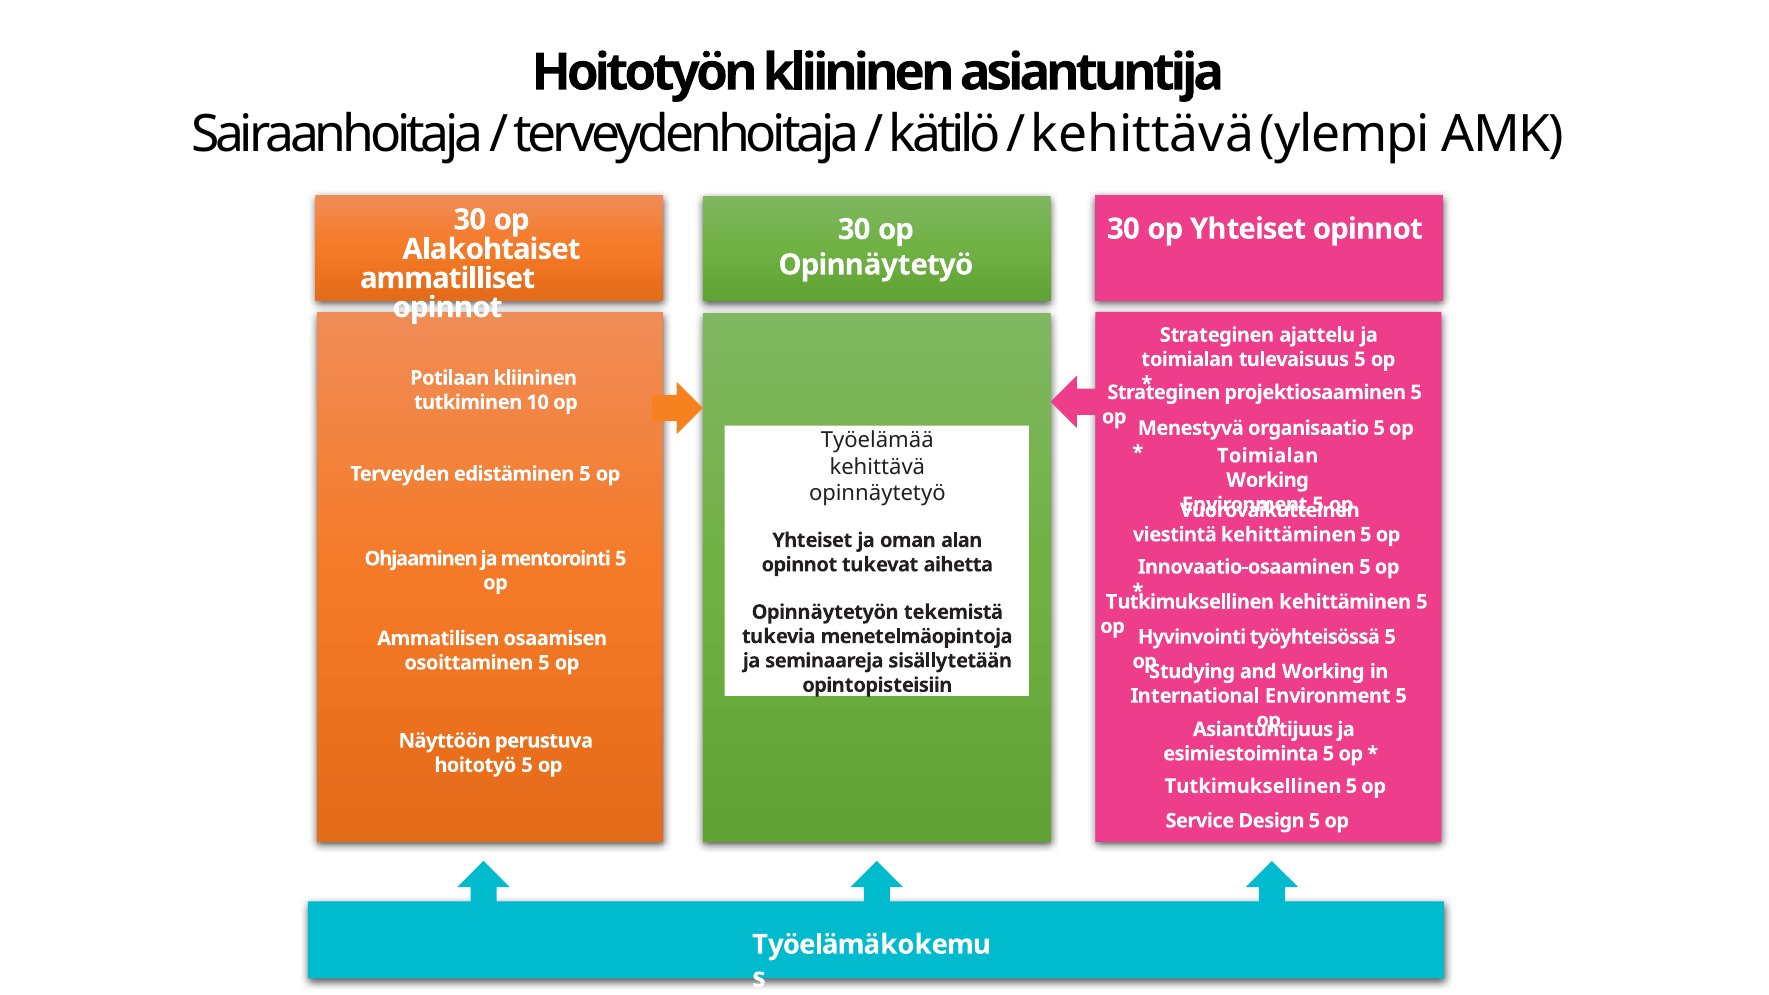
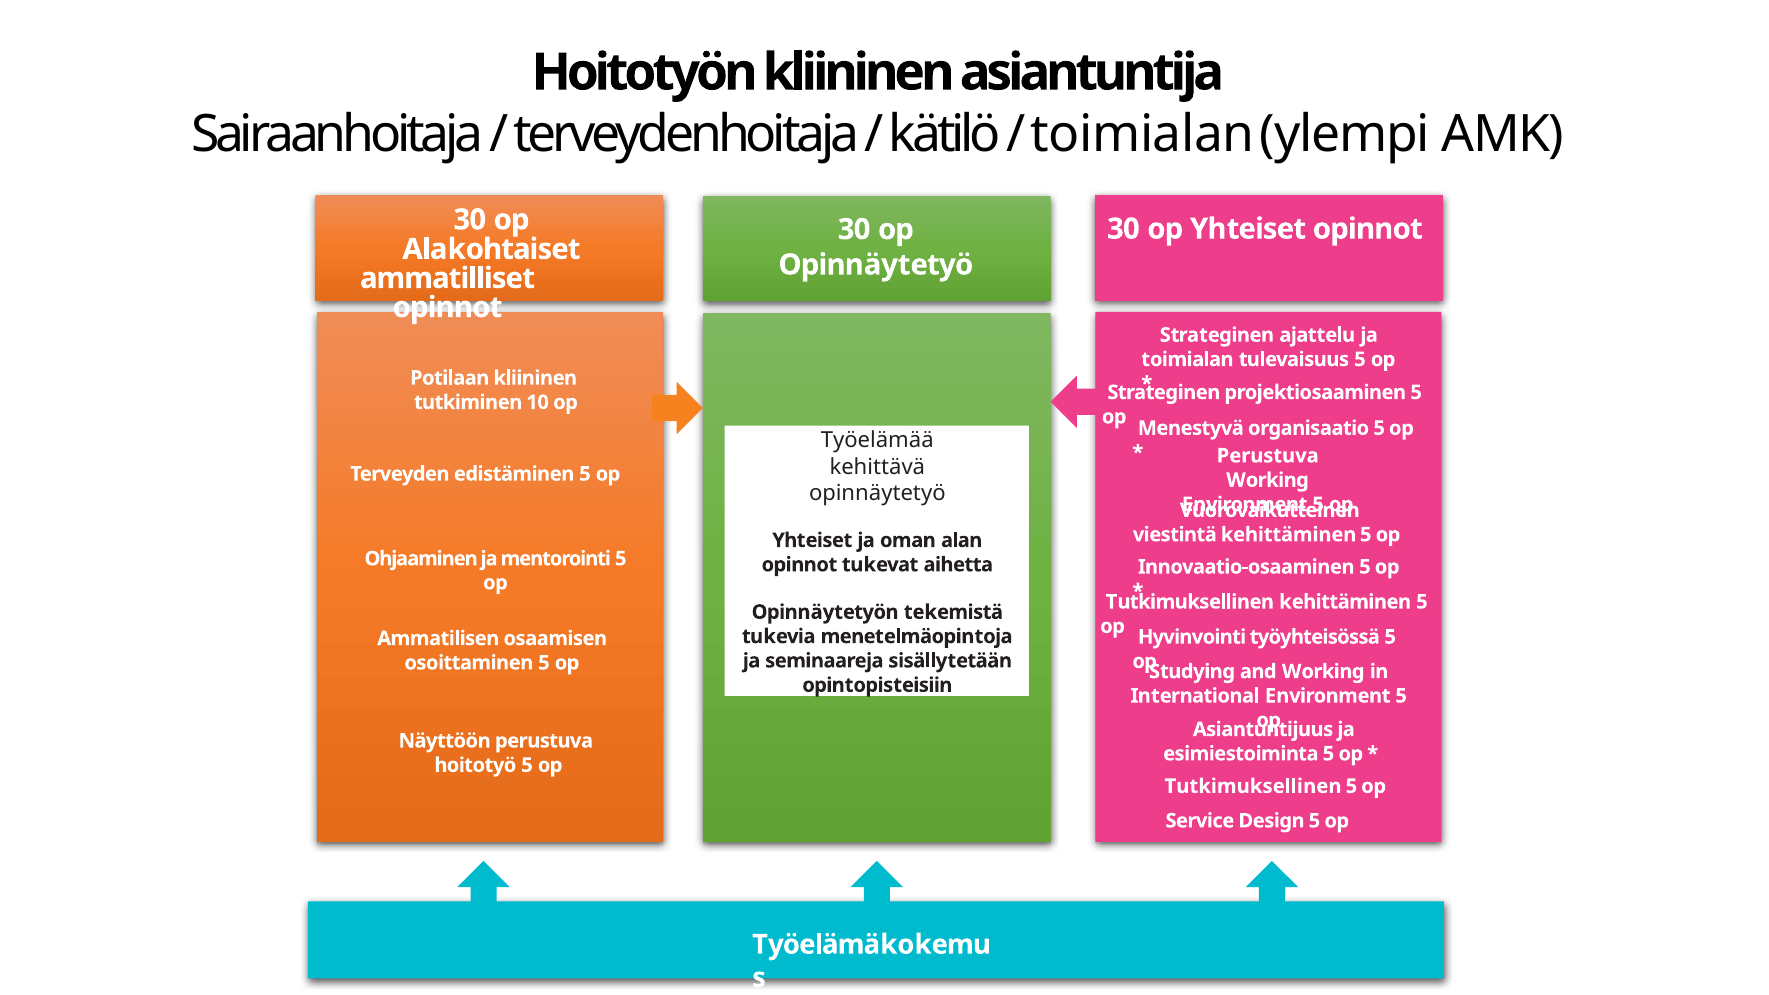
kehittävä: kehittävä -> toimialan (1143, 134)
Toimialan: Toimialan -> Perustuva (1268, 456)
